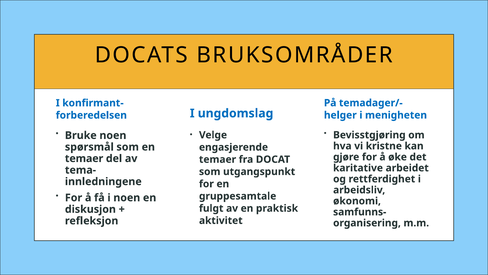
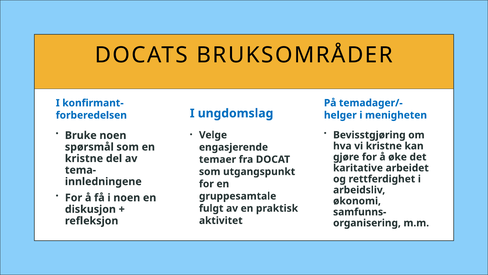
temaer: temaer -> kristne (84, 158)
